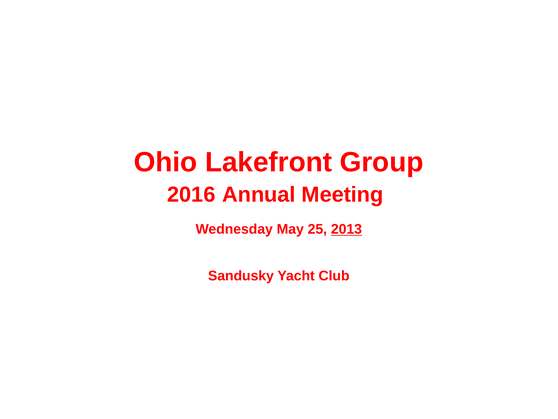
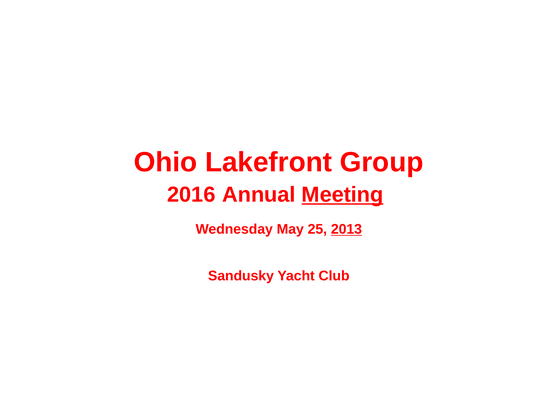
Meeting underline: none -> present (343, 195)
